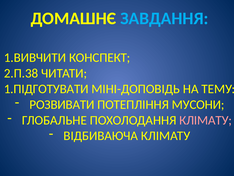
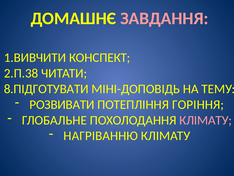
ЗАВДАННЯ colour: light blue -> pink (164, 18)
1.ПІДГОТУВАТИ: 1.ПІДГОТУВАТИ -> 8.ПІДГОТУВАТИ (46, 89)
МУСОНИ: МУСОНИ -> ГОРІННЯ (198, 104)
ВІДБИВАЮЧА: ВІДБИВАЮЧА -> НАГРІВАННЮ (101, 135)
